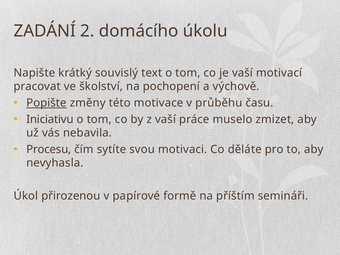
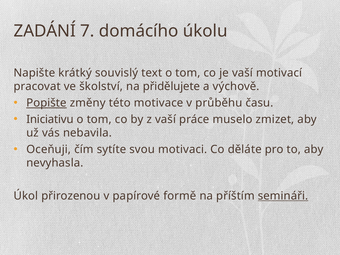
2: 2 -> 7 (87, 31)
pochopení: pochopení -> přidělujete (171, 86)
Procesu: Procesu -> Oceňuji (49, 149)
semináři underline: none -> present (283, 196)
